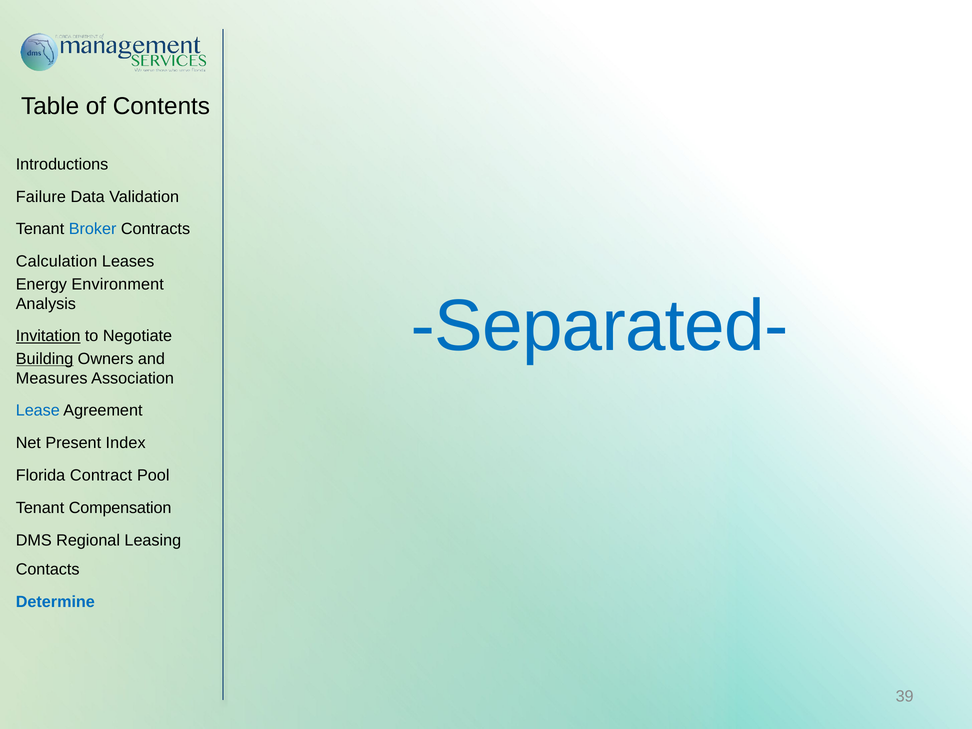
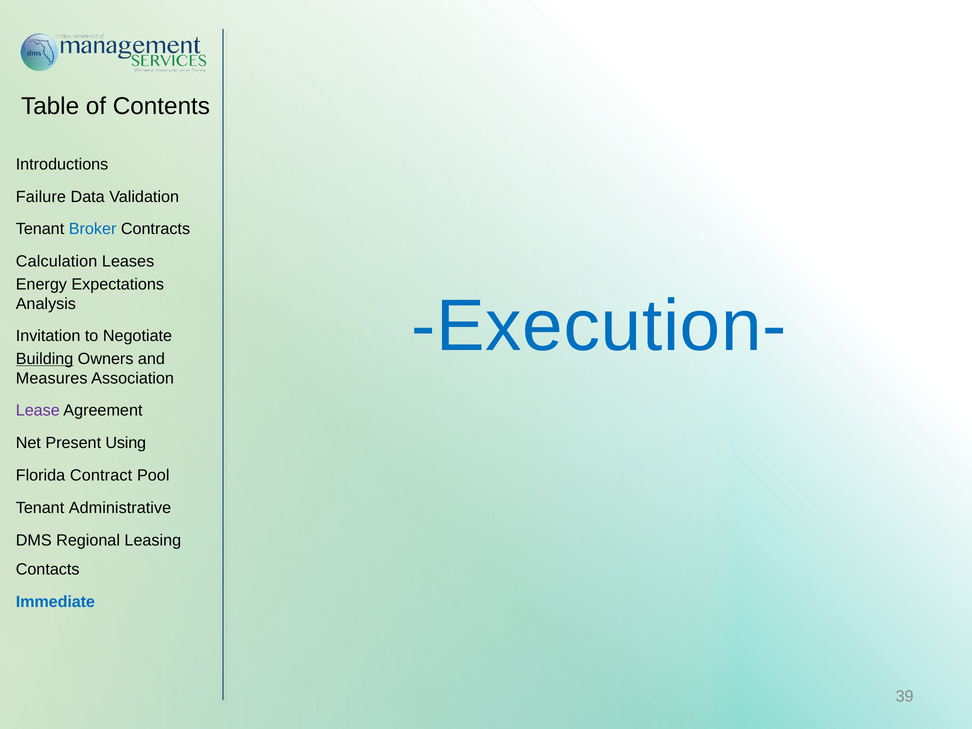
Environment: Environment -> Expectations (118, 284)
Separated-: Separated- -> Execution- (599, 326)
Invitation underline: present -> none (48, 336)
Lease colour: blue -> purple (38, 411)
Index: Index -> Using (126, 443)
Compensation: Compensation -> Administrative (120, 508)
Determine: Determine -> Immediate (55, 602)
